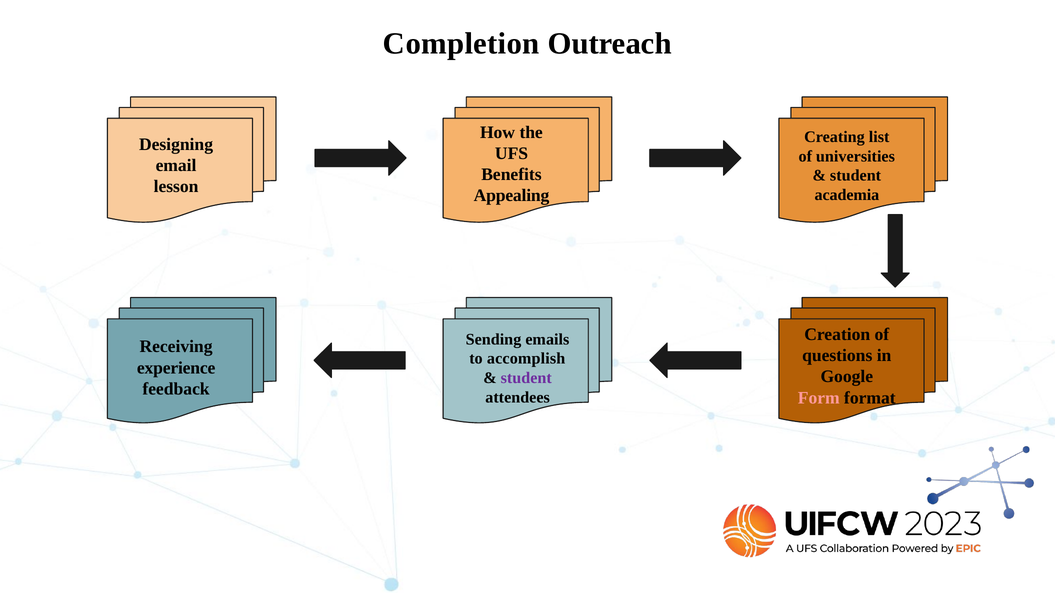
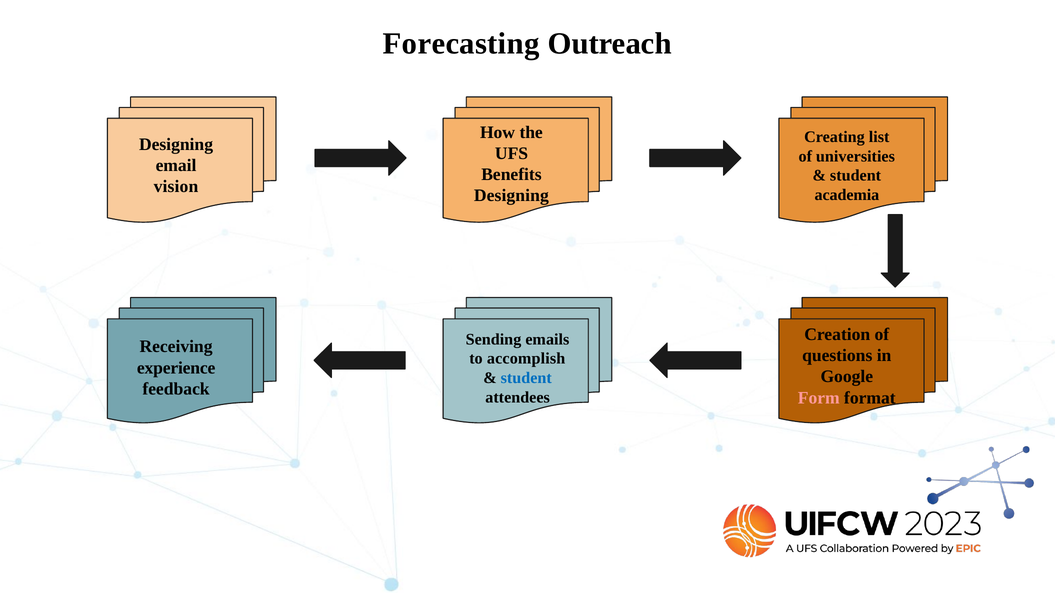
Completion: Completion -> Forecasting (461, 44)
lesson: lesson -> vision (176, 187)
Appealing: Appealing -> Designing (511, 196)
student colour: purple -> blue (526, 378)
